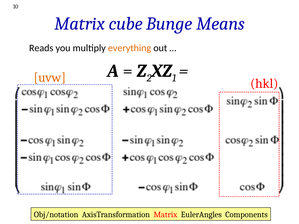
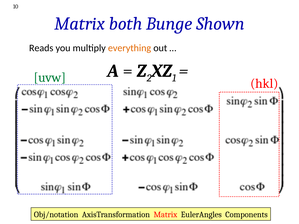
cube: cube -> both (126, 24)
Means: Means -> Shown (220, 24)
uvw colour: orange -> green (50, 78)
